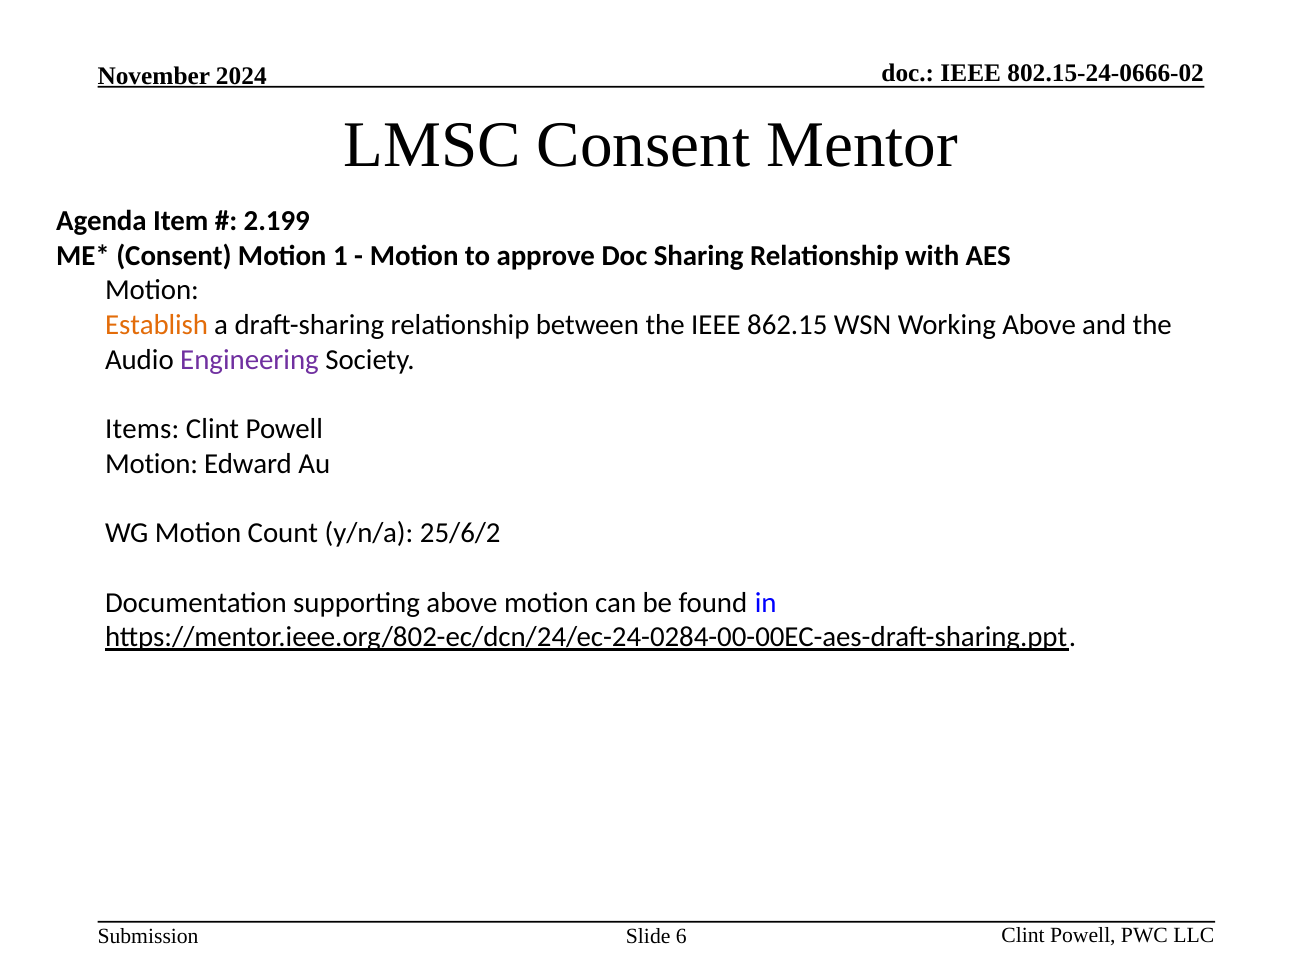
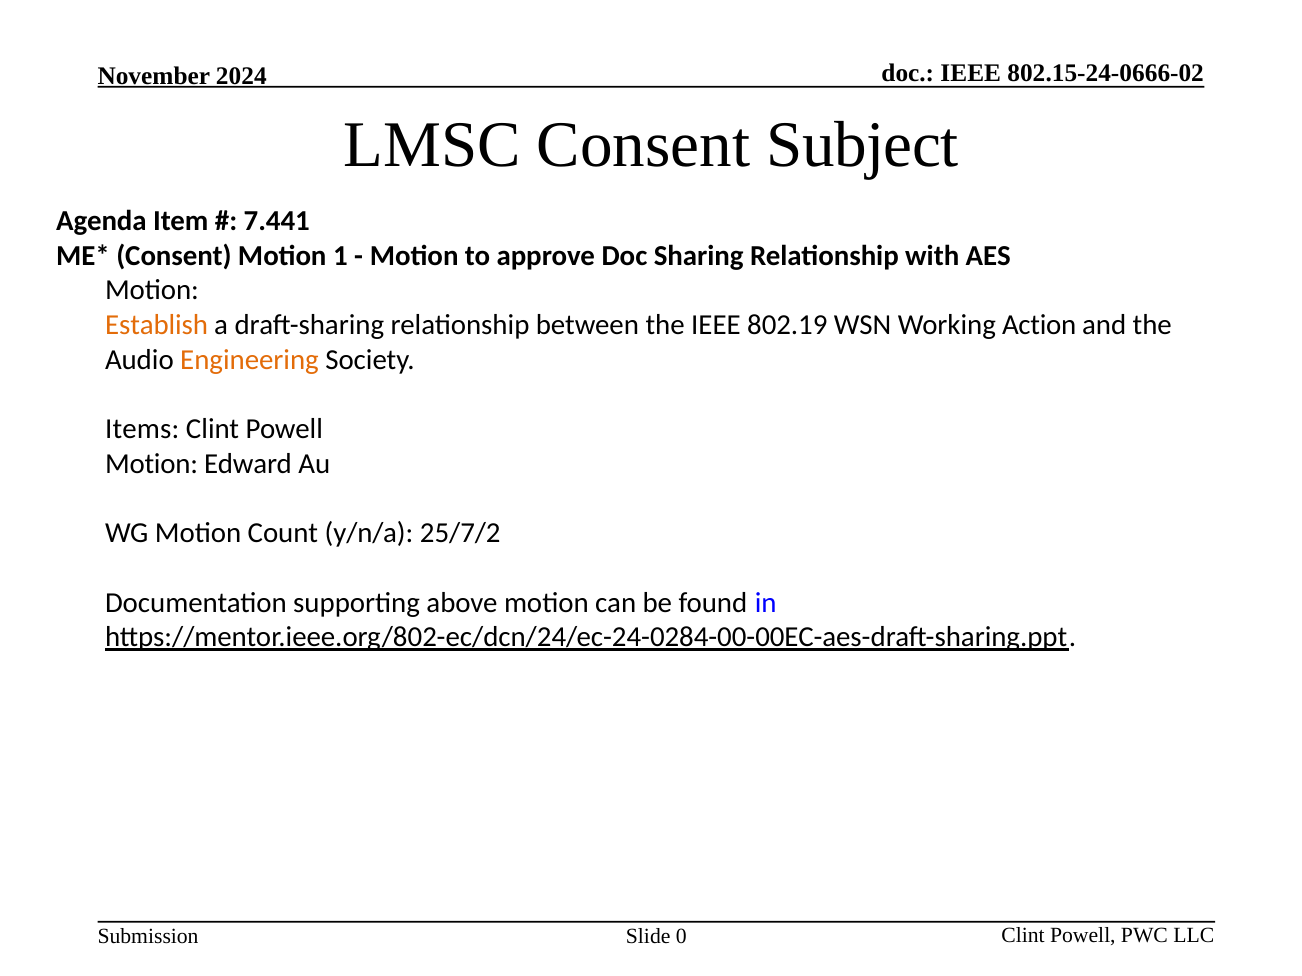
Mentor: Mentor -> Subject (863, 146)
2.199: 2.199 -> 7.441 (277, 221)
862.15: 862.15 -> 802.19 (787, 325)
Working Above: Above -> Action (1039, 325)
Engineering colour: purple -> orange (250, 360)
25/6/2: 25/6/2 -> 25/7/2 (460, 533)
6: 6 -> 0 (681, 937)
